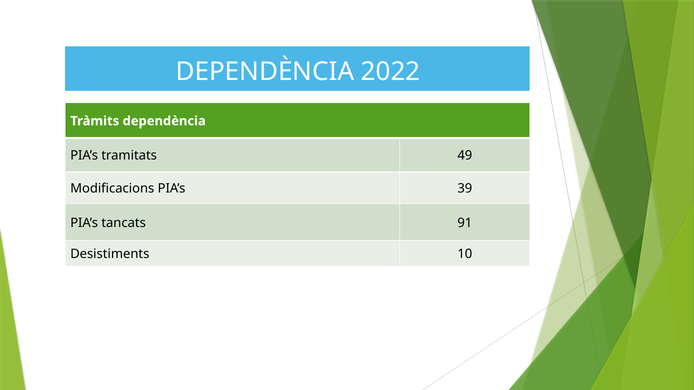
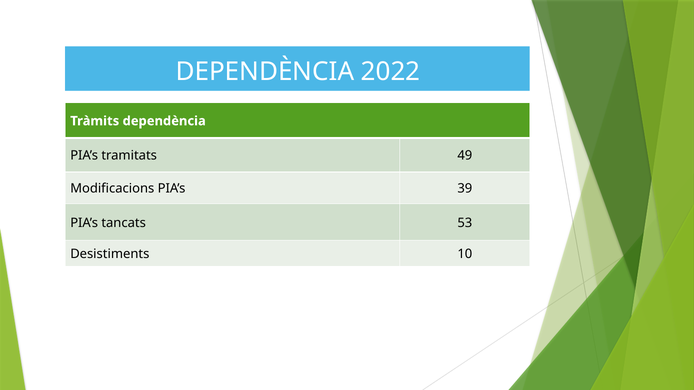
91: 91 -> 53 (465, 223)
